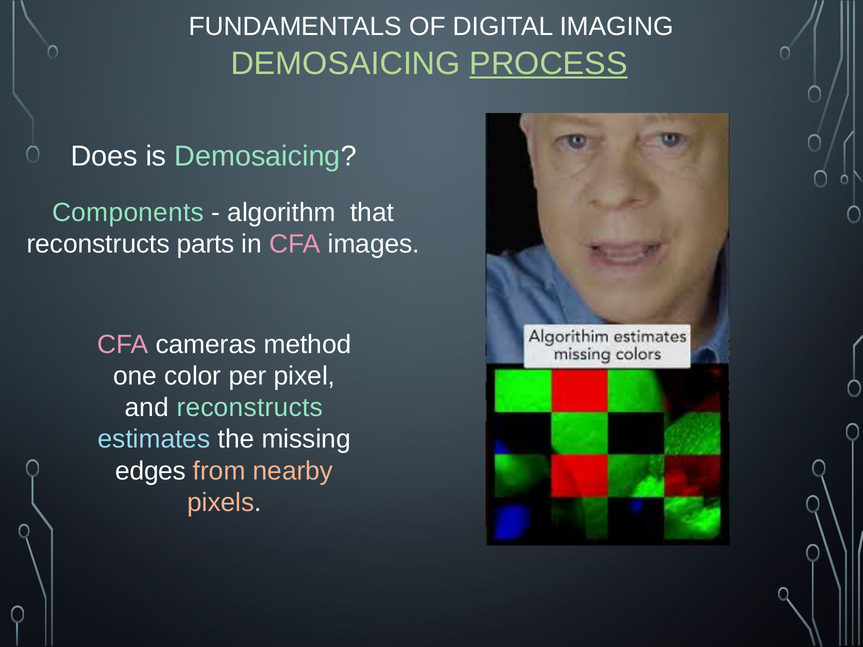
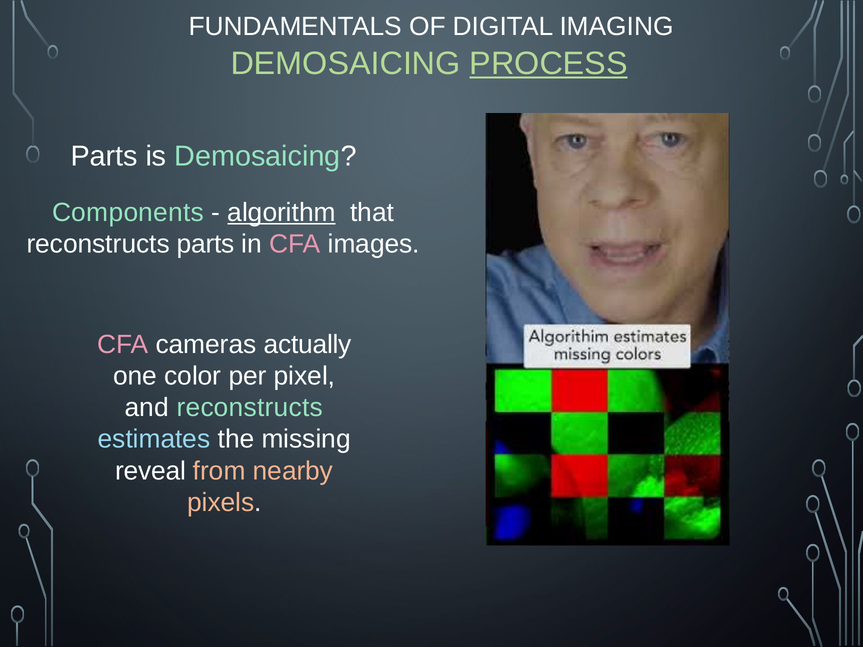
Does: Does -> Parts (104, 156)
algorithm underline: none -> present (282, 213)
method: method -> actually (308, 344)
edges: edges -> reveal (151, 471)
